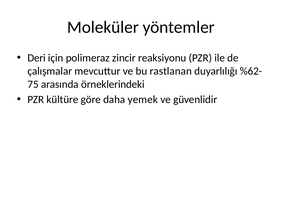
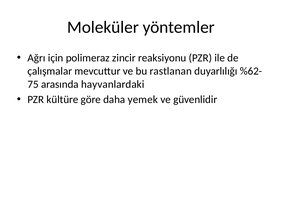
Deri: Deri -> Ağrı (36, 58)
örneklerindeki: örneklerindeki -> hayvanlardaki (113, 84)
